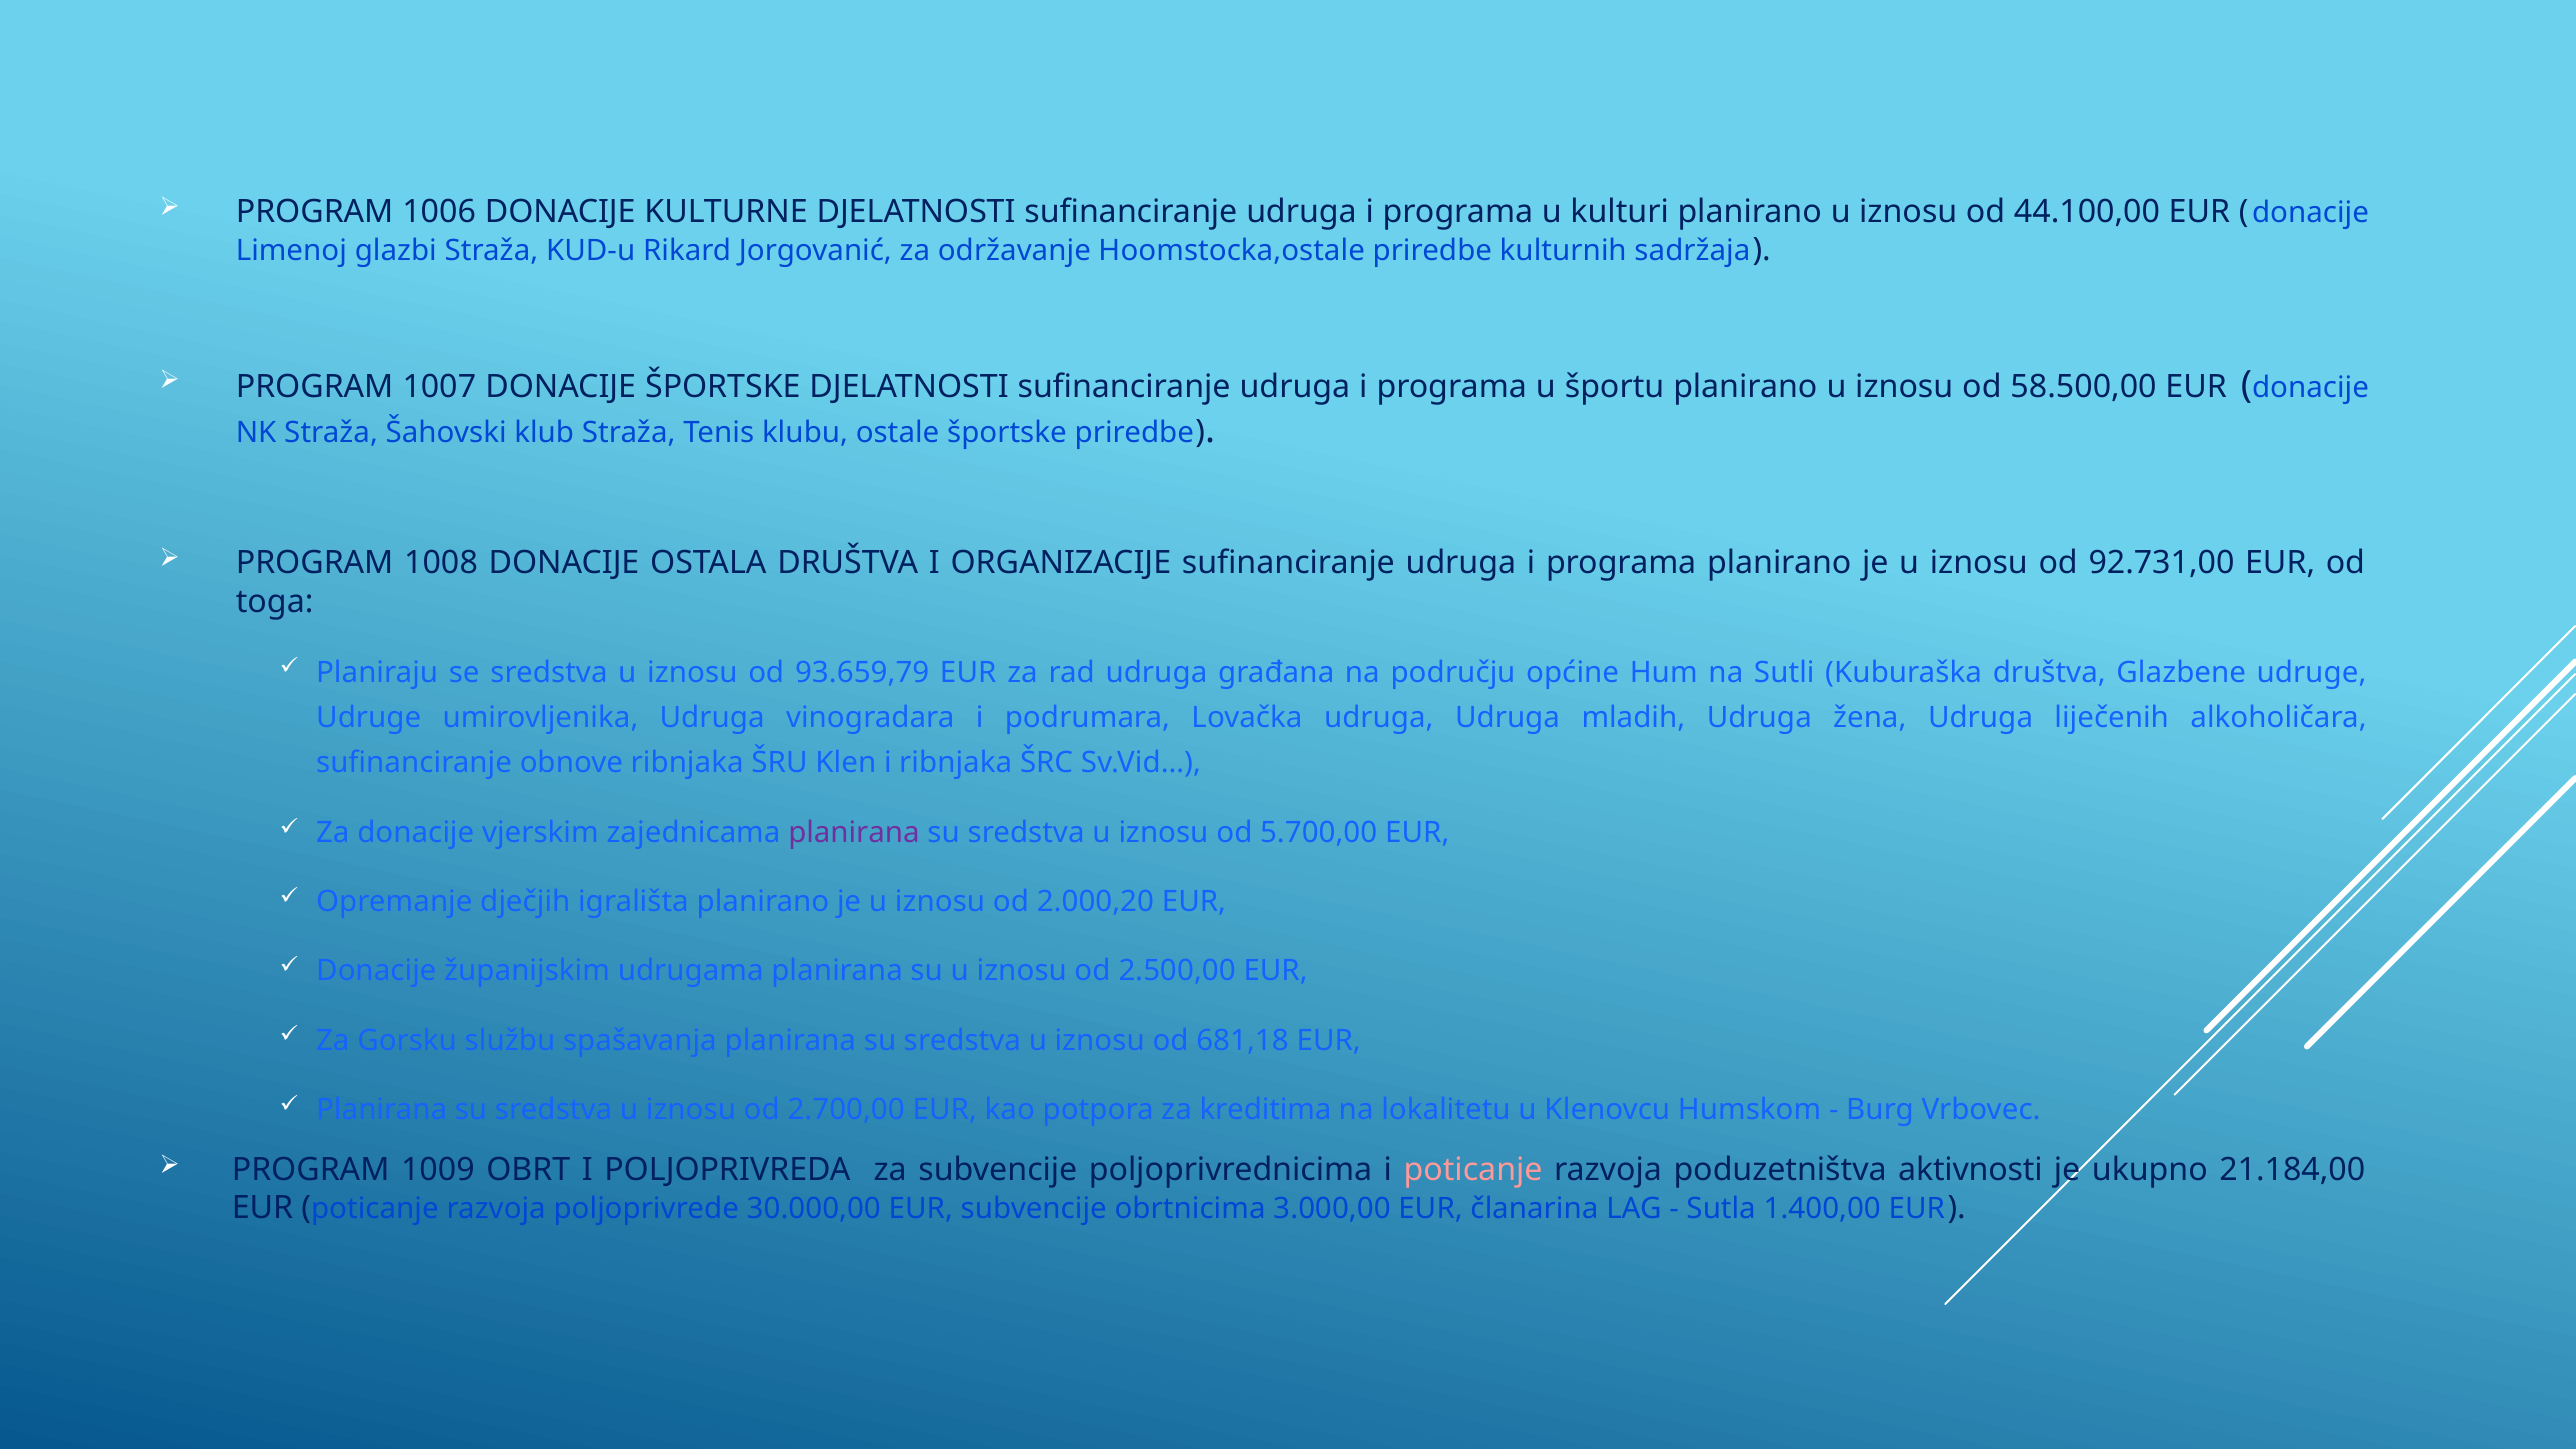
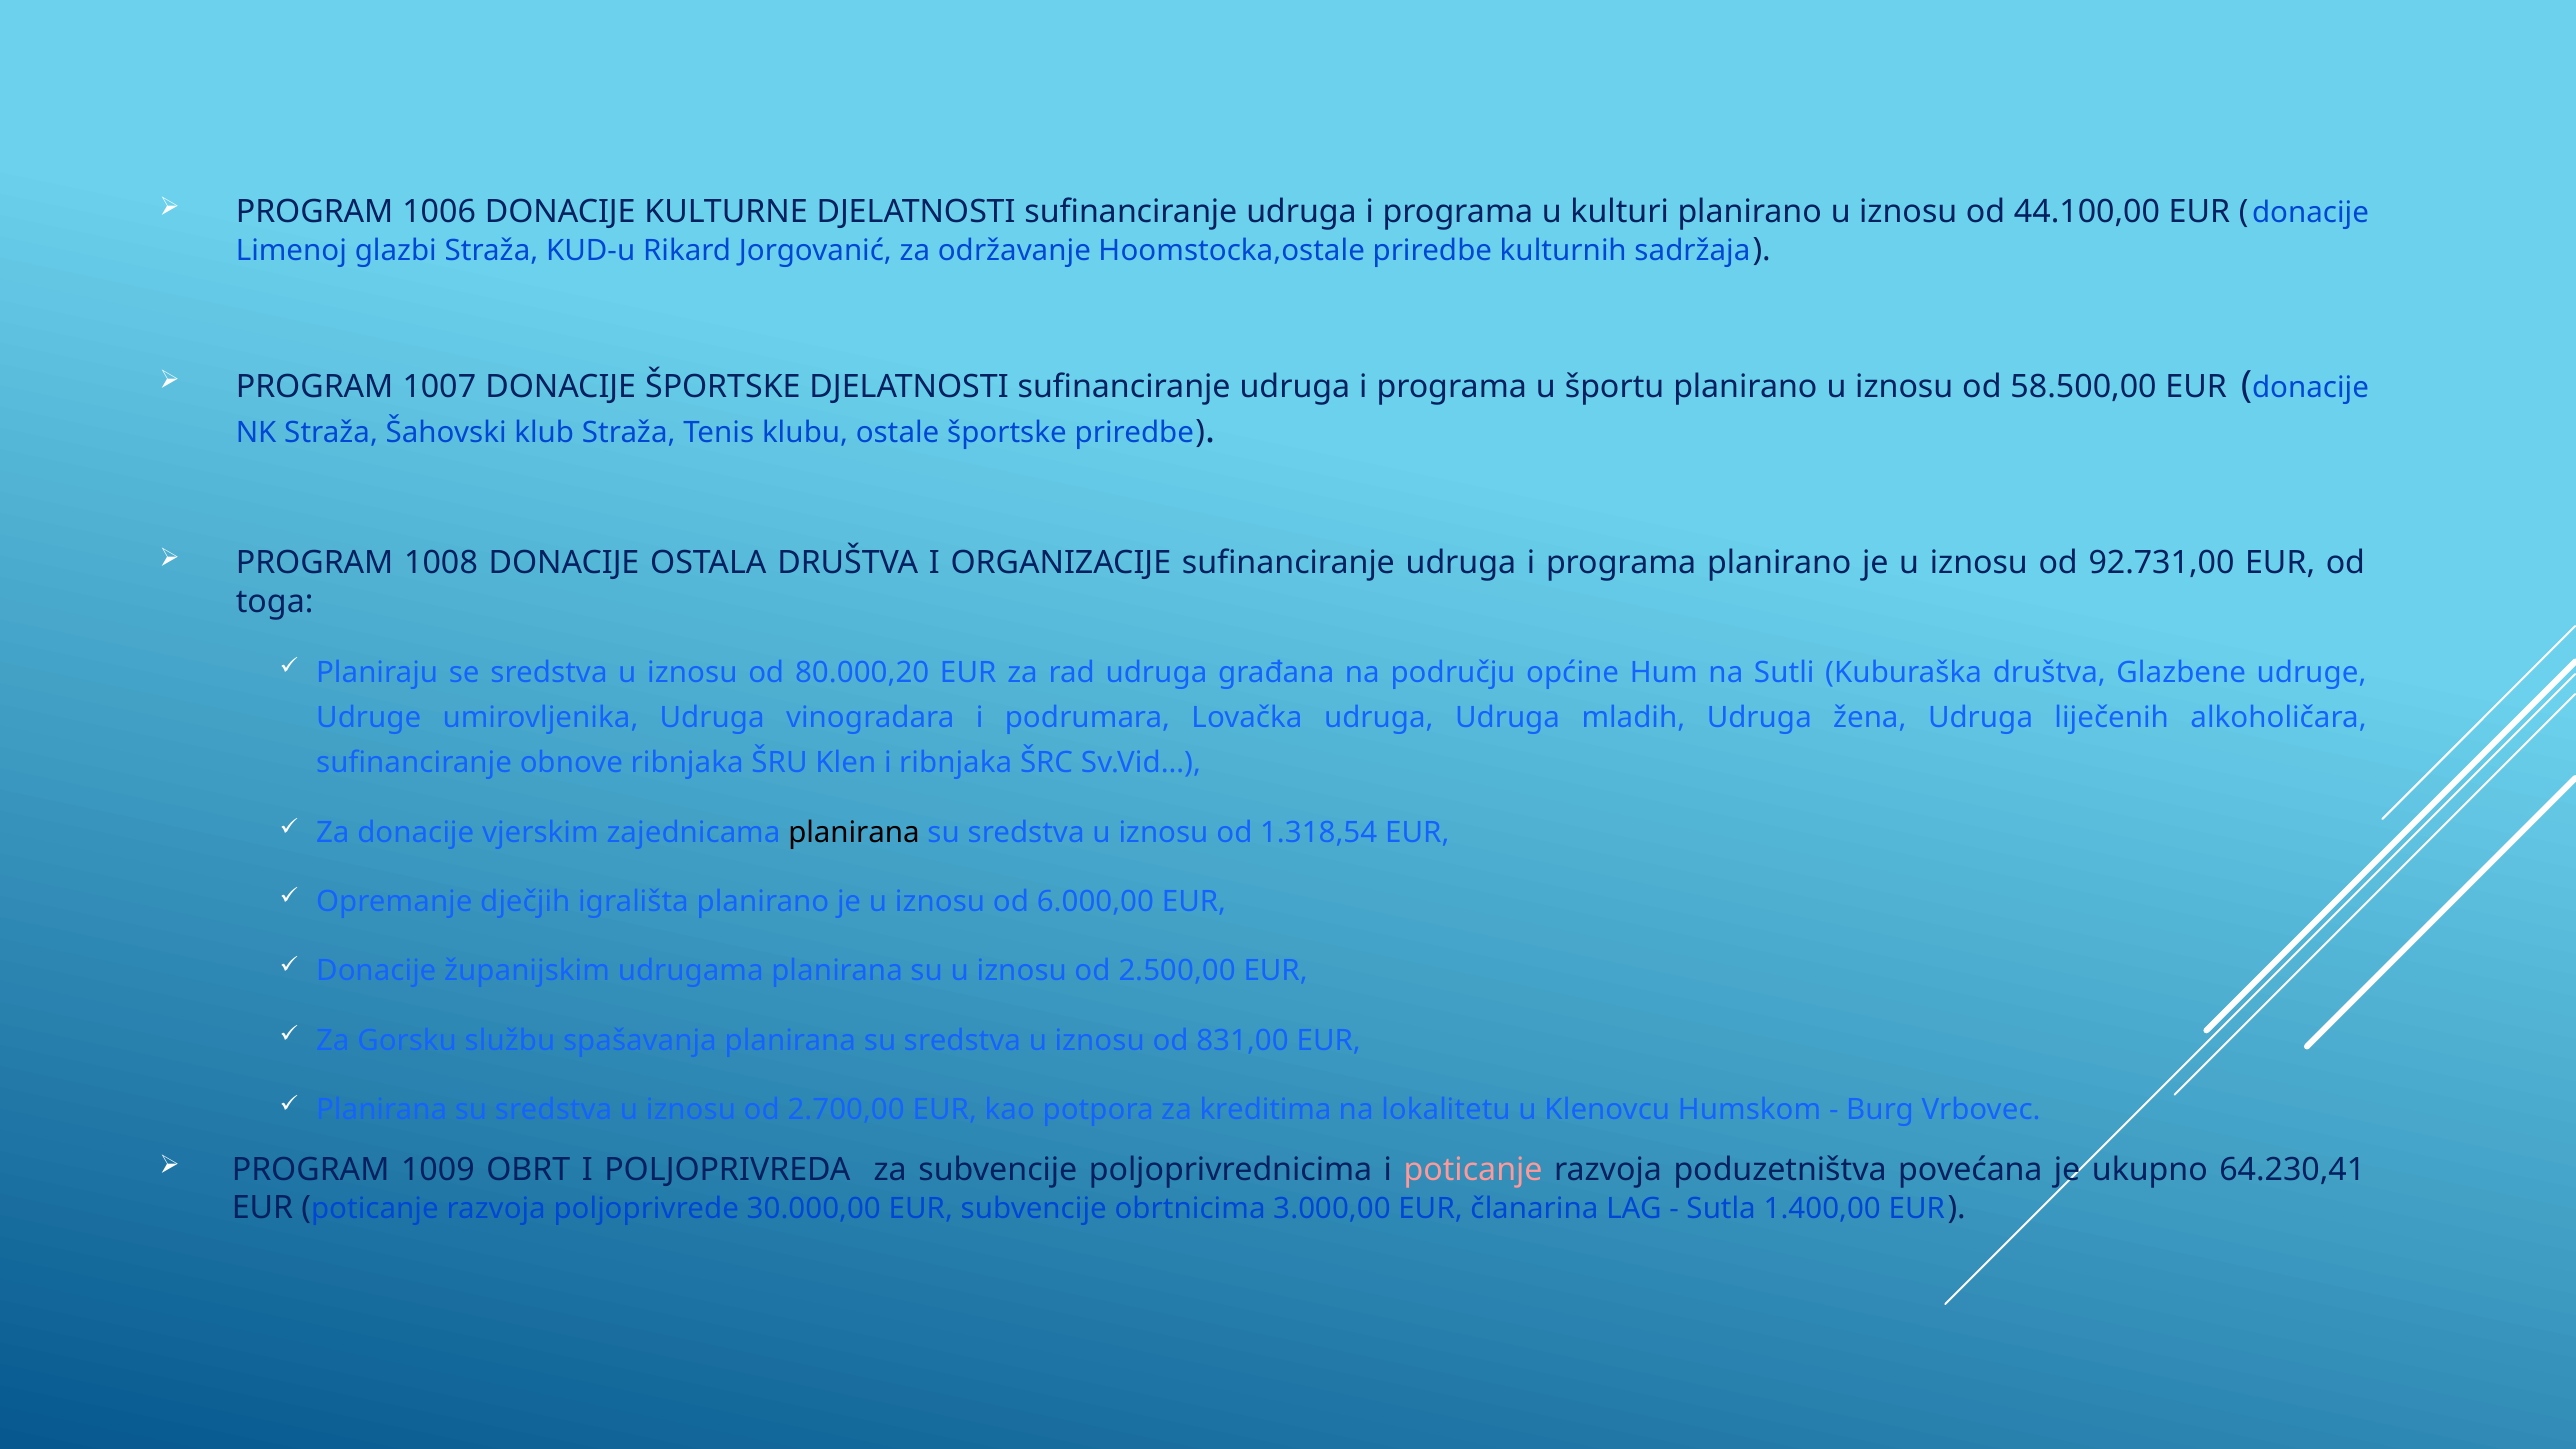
93.659,79: 93.659,79 -> 80.000,20 (862, 672)
planirana colour: purple -> black (854, 832)
5.700,00: 5.700,00 -> 1.318,54 (1319, 832)
2.000,20: 2.000,20 -> 6.000,00 (1095, 902)
681,18: 681,18 -> 831,00 (1243, 1040)
aktivnosti: aktivnosti -> povećana (1970, 1169)
21.184,00: 21.184,00 -> 64.230,41 (2292, 1169)
